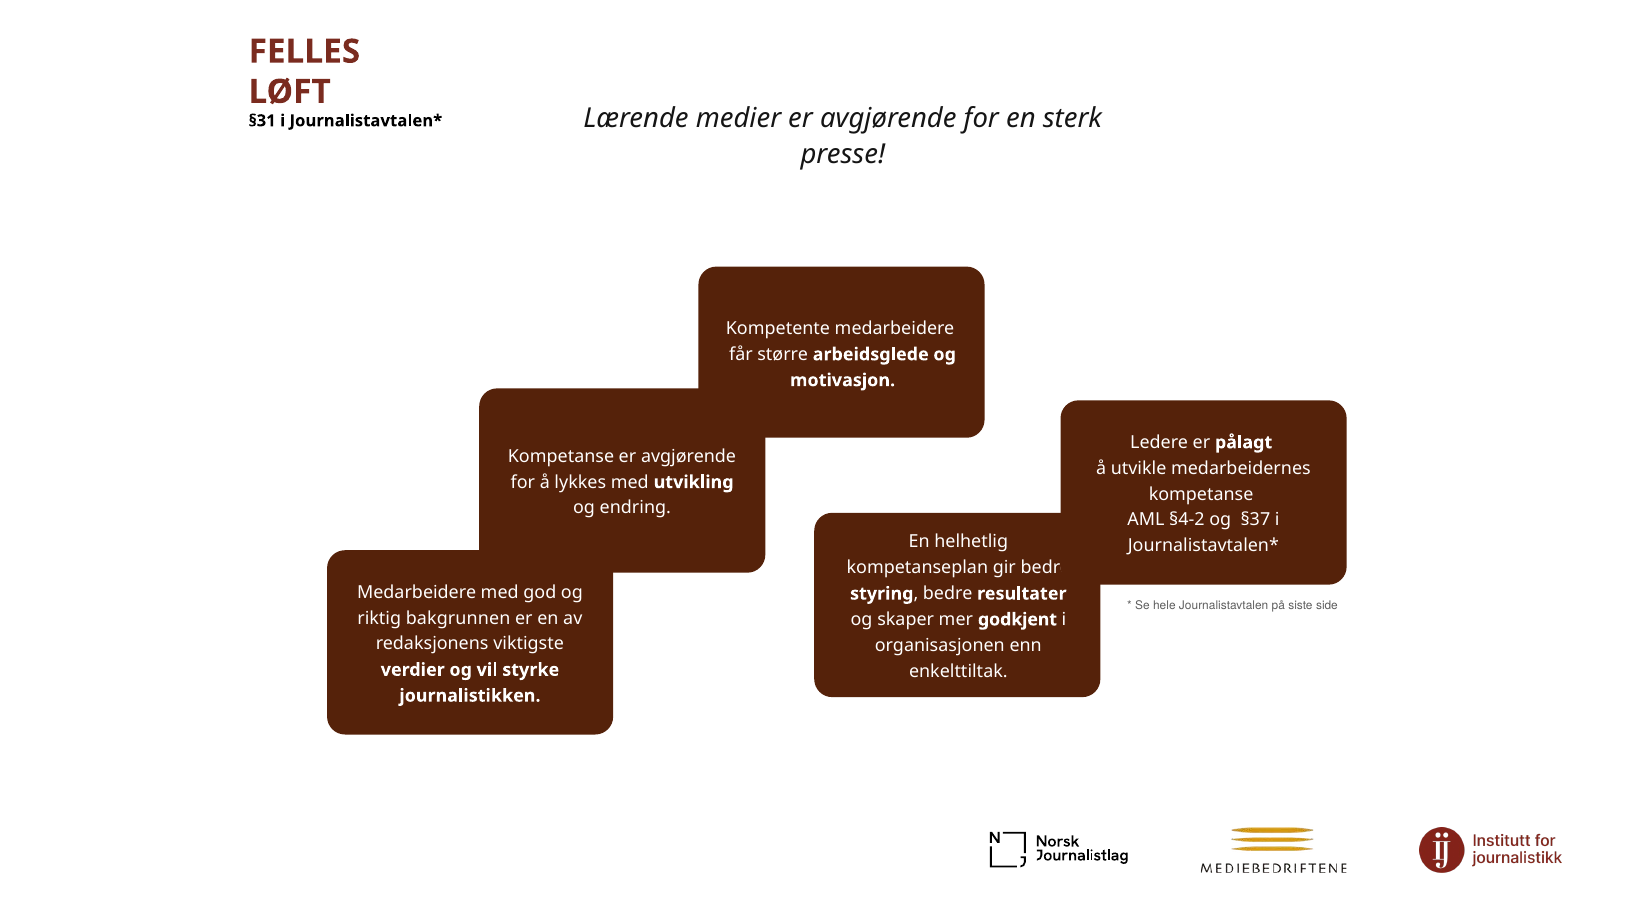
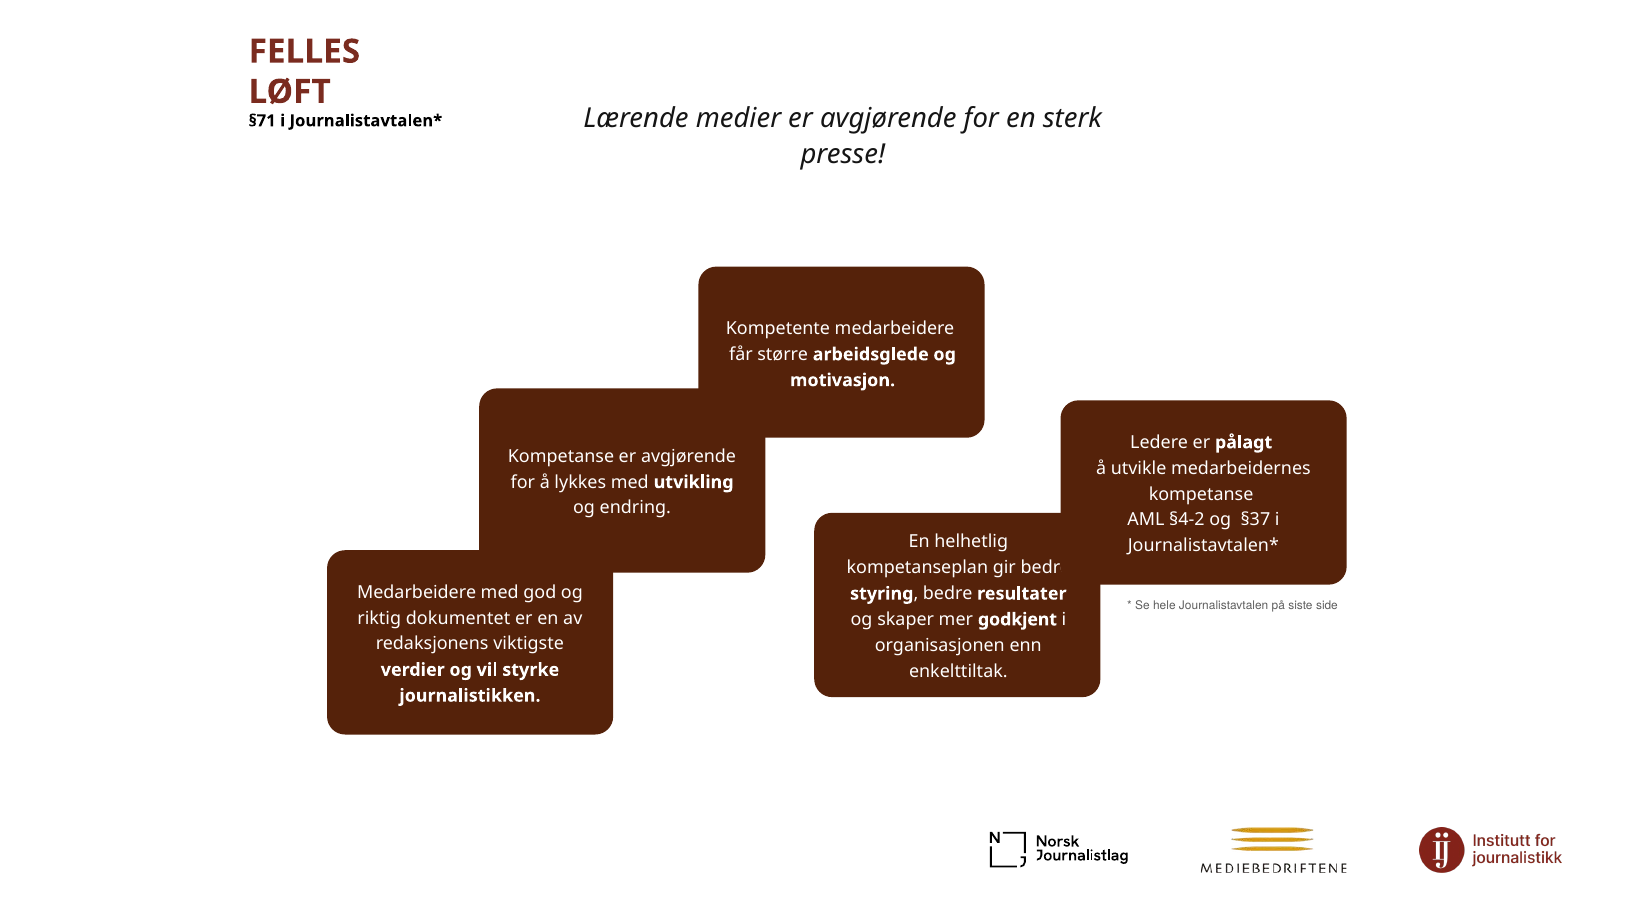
§31: §31 -> §71 (262, 121)
bakgrunnen: bakgrunnen -> dokumentet (458, 618)
